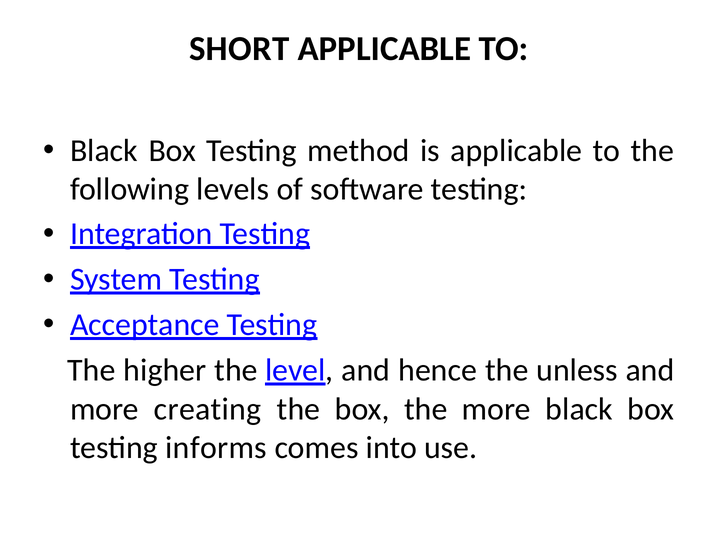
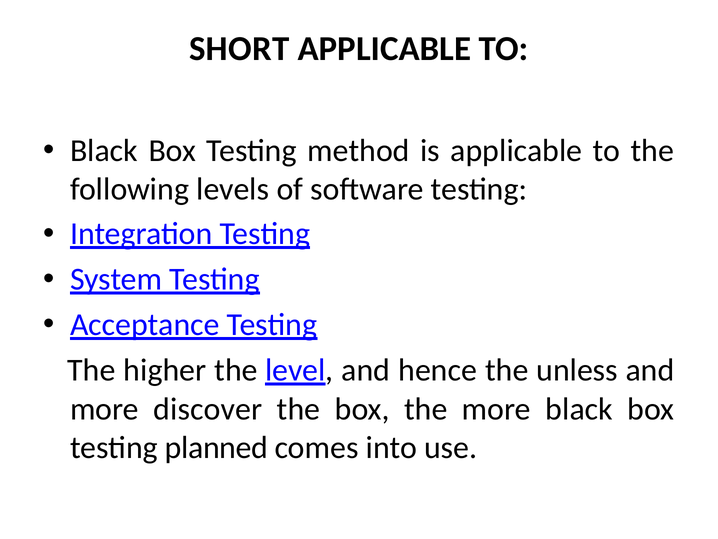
creating: creating -> discover (208, 409)
informs: informs -> planned (216, 447)
